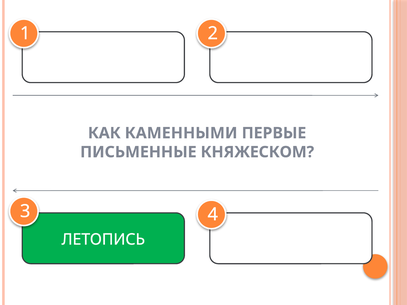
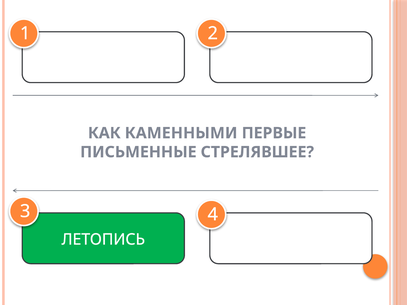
КНЯЖЕСКОМ: КНЯЖЕСКОМ -> СТРЕЛЯВШЕЕ (257, 152)
